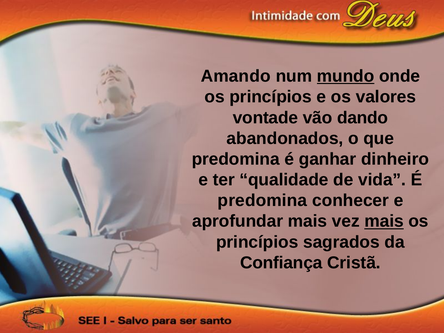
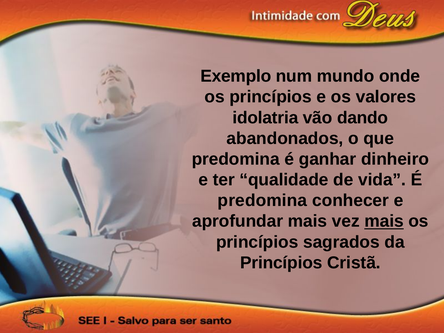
Amando: Amando -> Exemplo (236, 76)
mundo underline: present -> none (346, 76)
vontade: vontade -> idolatria (265, 118)
Confiança: Confiança -> Princípios (281, 263)
